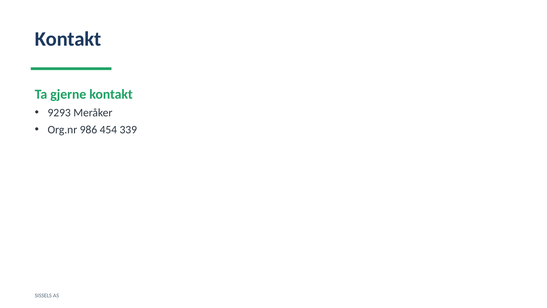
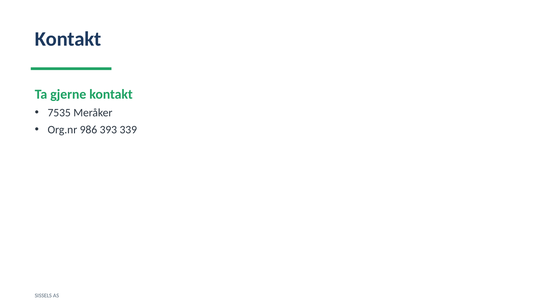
9293: 9293 -> 7535 (59, 112)
454: 454 -> 393 (108, 130)
